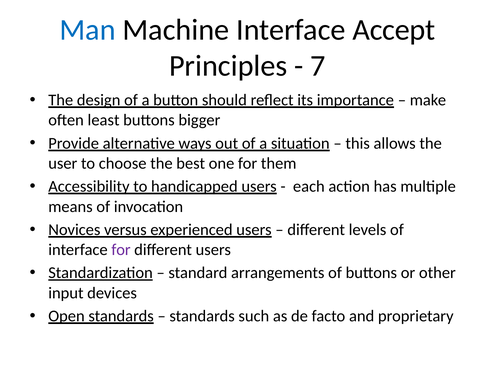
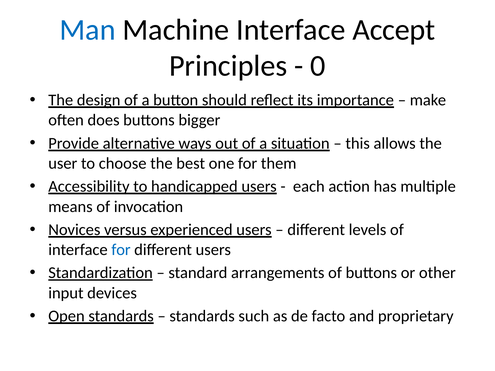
7: 7 -> 0 (318, 66)
least: least -> does (104, 120)
for colour: purple -> blue (121, 250)
